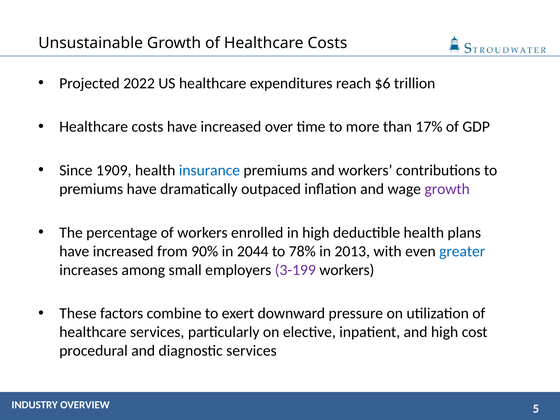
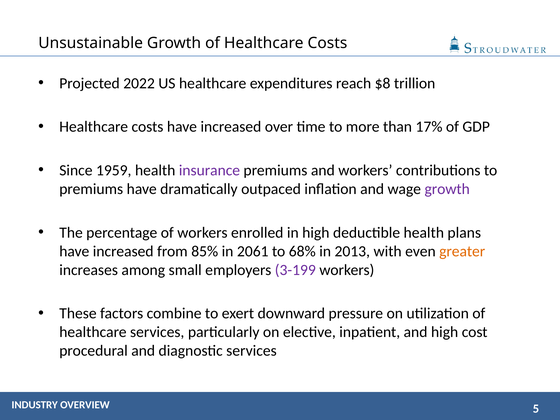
$6: $6 -> $8 (383, 83)
1909: 1909 -> 1959 (114, 170)
insurance colour: blue -> purple (209, 170)
90%: 90% -> 85% (205, 251)
2044: 2044 -> 2061 (253, 251)
78%: 78% -> 68% (302, 251)
greater colour: blue -> orange (462, 251)
